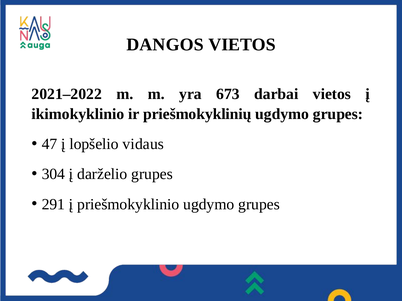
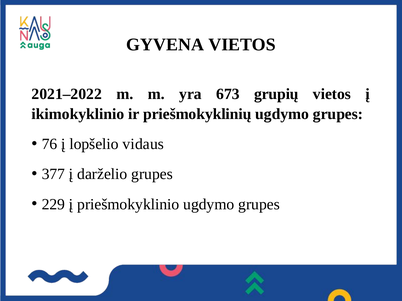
DANGOS: DANGOS -> GYVENA (165, 45)
darbai: darbai -> grupių (276, 94)
47: 47 -> 76 (50, 144)
304: 304 -> 377 (53, 174)
291: 291 -> 229 (53, 205)
